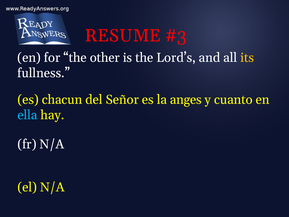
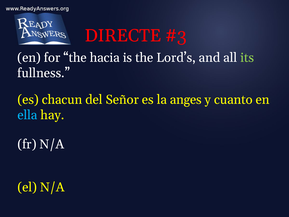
RESUME: RESUME -> DIRECTE (123, 36)
other: other -> hacia (105, 58)
its colour: yellow -> light green (247, 58)
